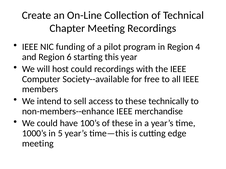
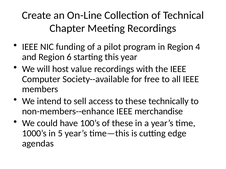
host could: could -> value (81, 69)
meeting: meeting -> agendas (38, 144)
